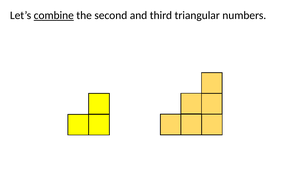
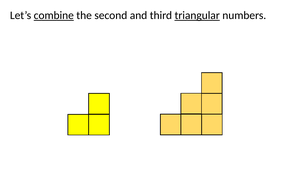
triangular underline: none -> present (197, 15)
